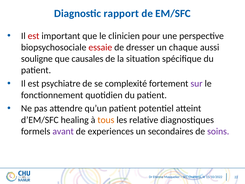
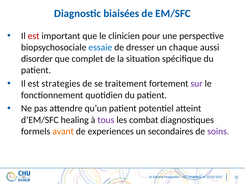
rapport: rapport -> biaisées (121, 14)
essaie colour: red -> blue (100, 47)
souligne: souligne -> disorder (37, 59)
causales: causales -> complet (87, 59)
psychiatre: psychiatre -> strategies (61, 83)
complexité: complexité -> traitement (126, 83)
tous colour: orange -> purple (106, 120)
relative: relative -> combat (144, 120)
avant colour: purple -> orange (63, 131)
